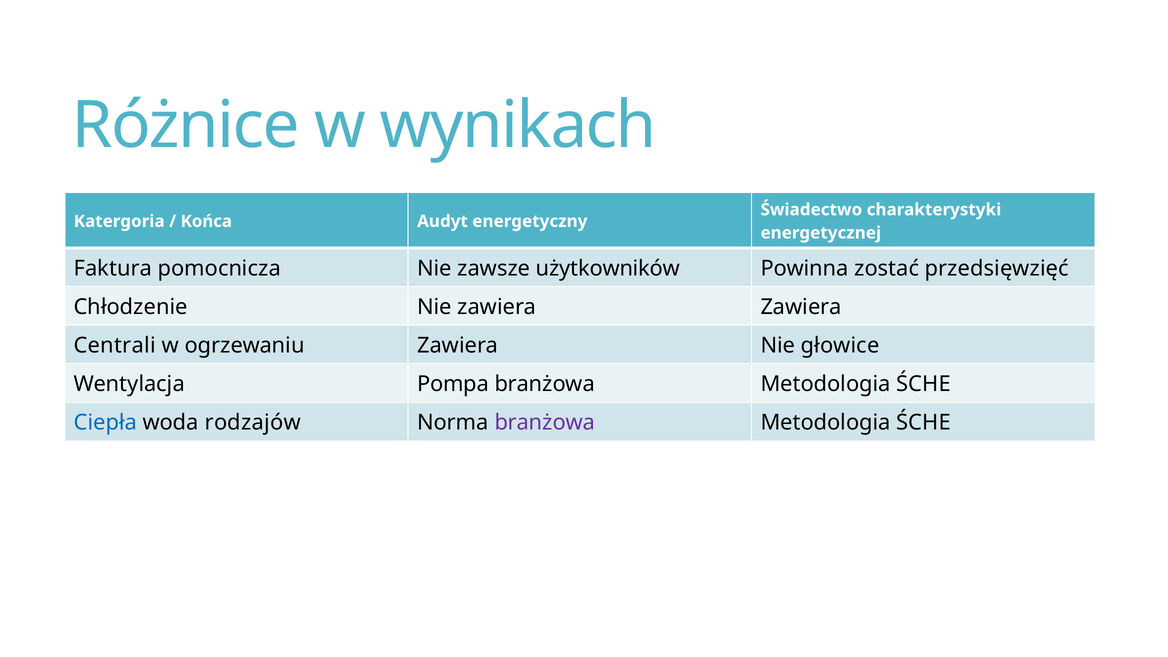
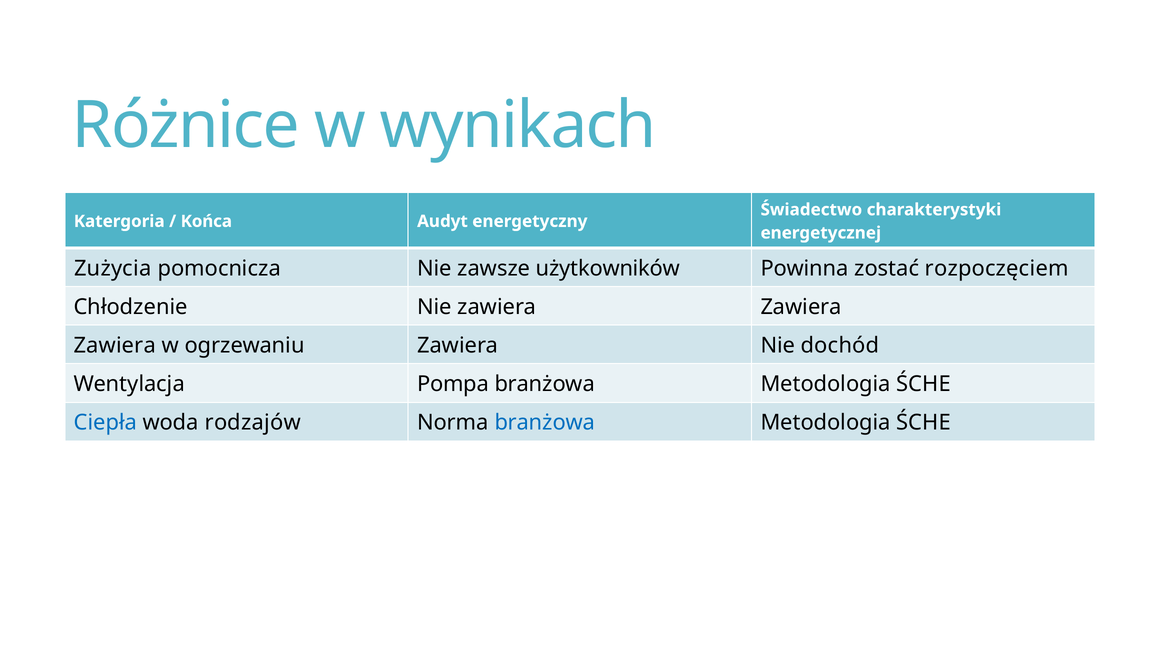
Faktura: Faktura -> Zużycia (113, 268)
przedsięwzięć: przedsięwzięć -> rozpoczęciem (997, 268)
Centrali: Centrali -> Zawiera (115, 346)
głowice: głowice -> dochód (840, 346)
branżowa colour: purple -> blue (545, 423)
